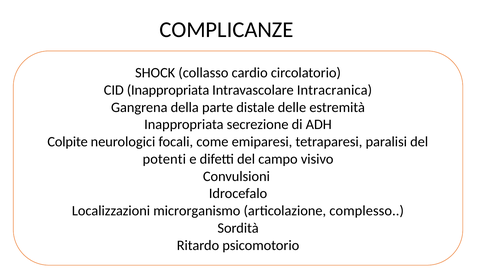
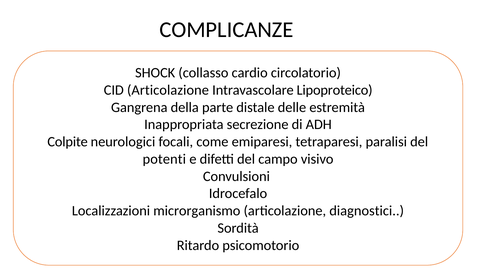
CID Inappropriata: Inappropriata -> Articolazione (168, 90)
Intracranica: Intracranica -> Lipoproteico (335, 90)
complesso: complesso -> diagnostici (367, 211)
